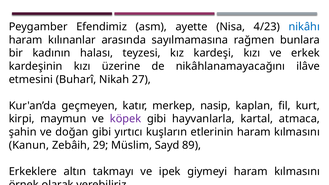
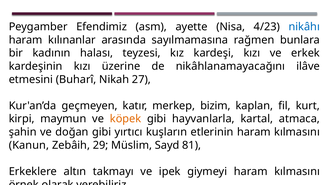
nasip: nasip -> bizim (215, 106)
köpek colour: purple -> orange (126, 119)
89: 89 -> 81 (192, 145)
